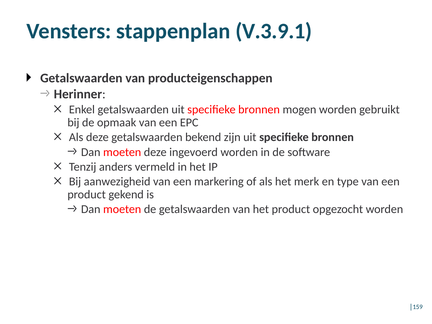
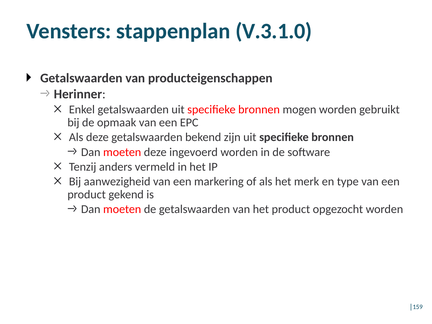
V.3.9.1: V.3.9.1 -> V.3.1.0 (274, 31)
